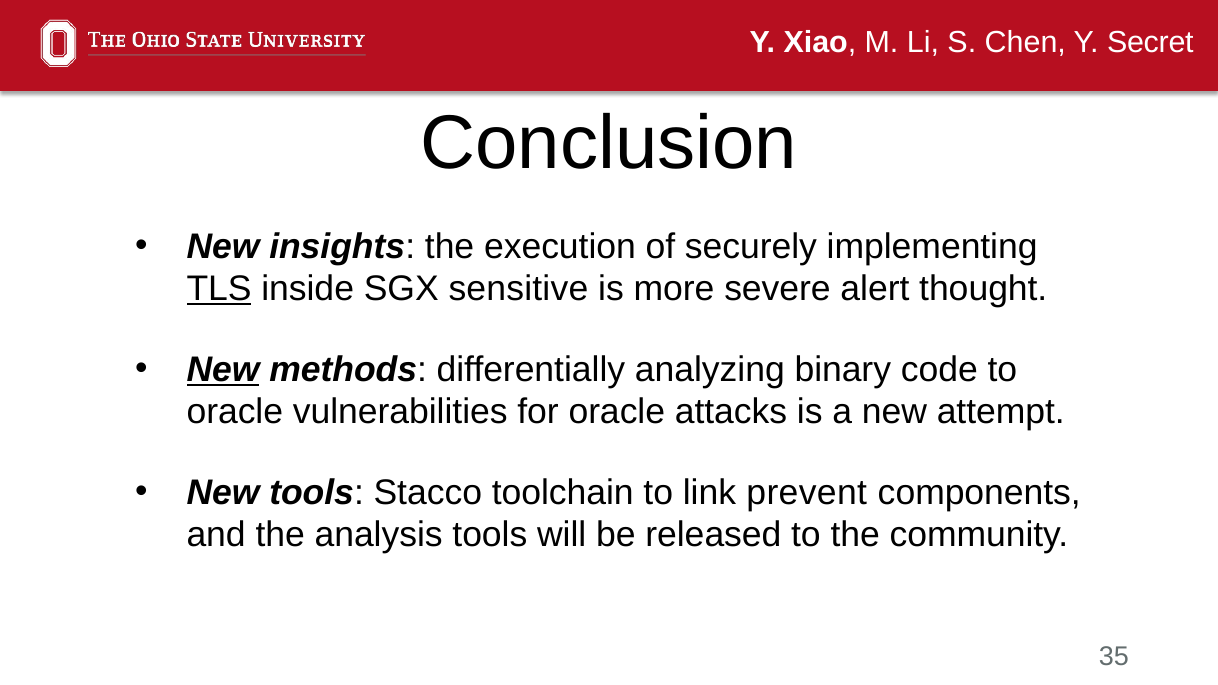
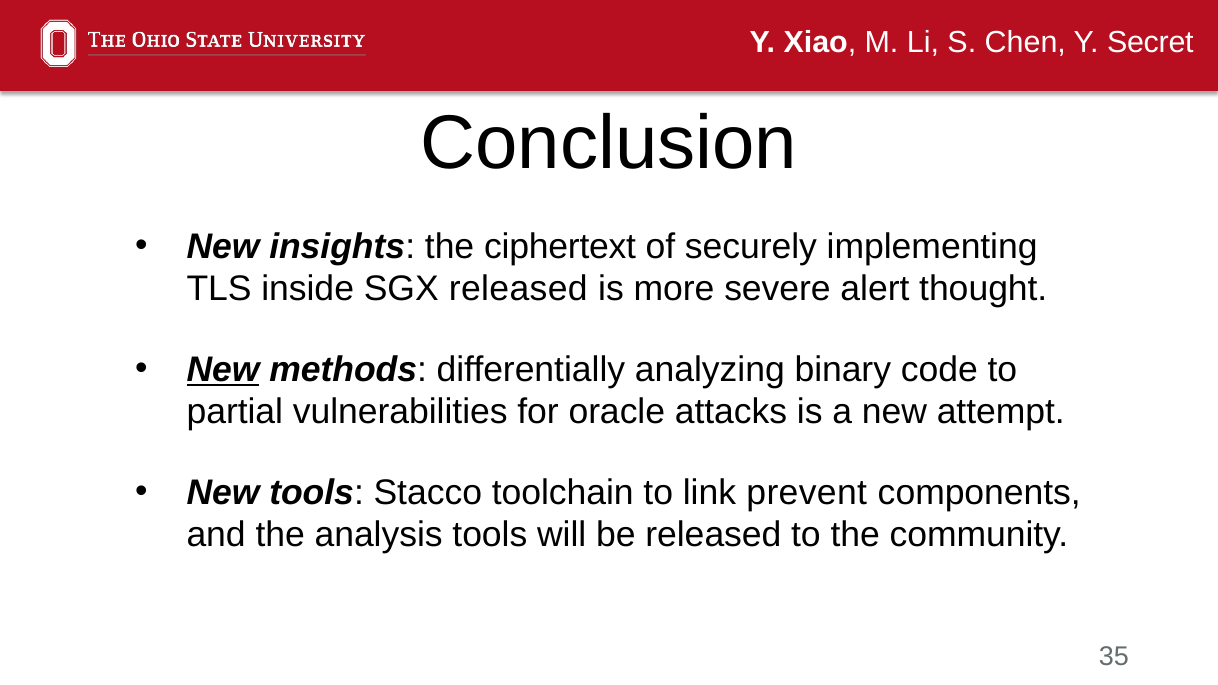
execution: execution -> ciphertext (560, 246)
TLS underline: present -> none (219, 289)
SGX sensitive: sensitive -> released (518, 289)
oracle: oracle -> partial (235, 412)
